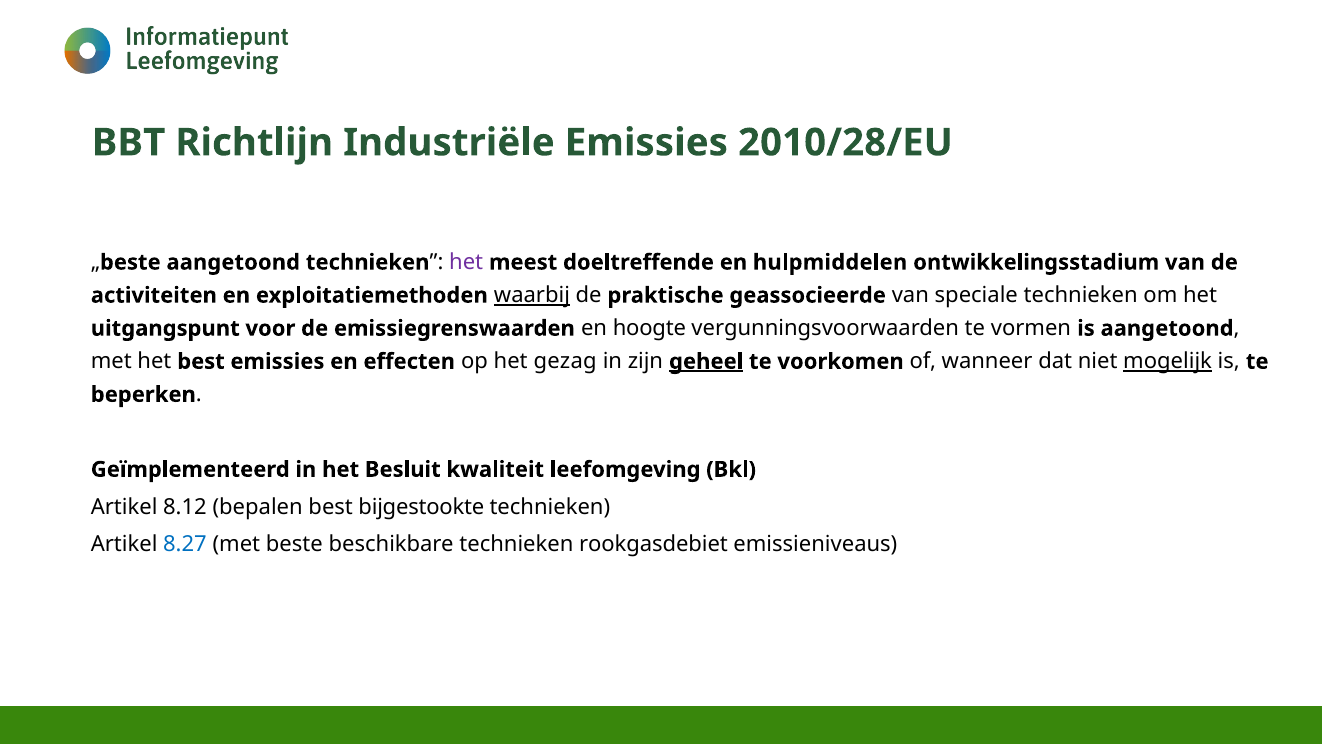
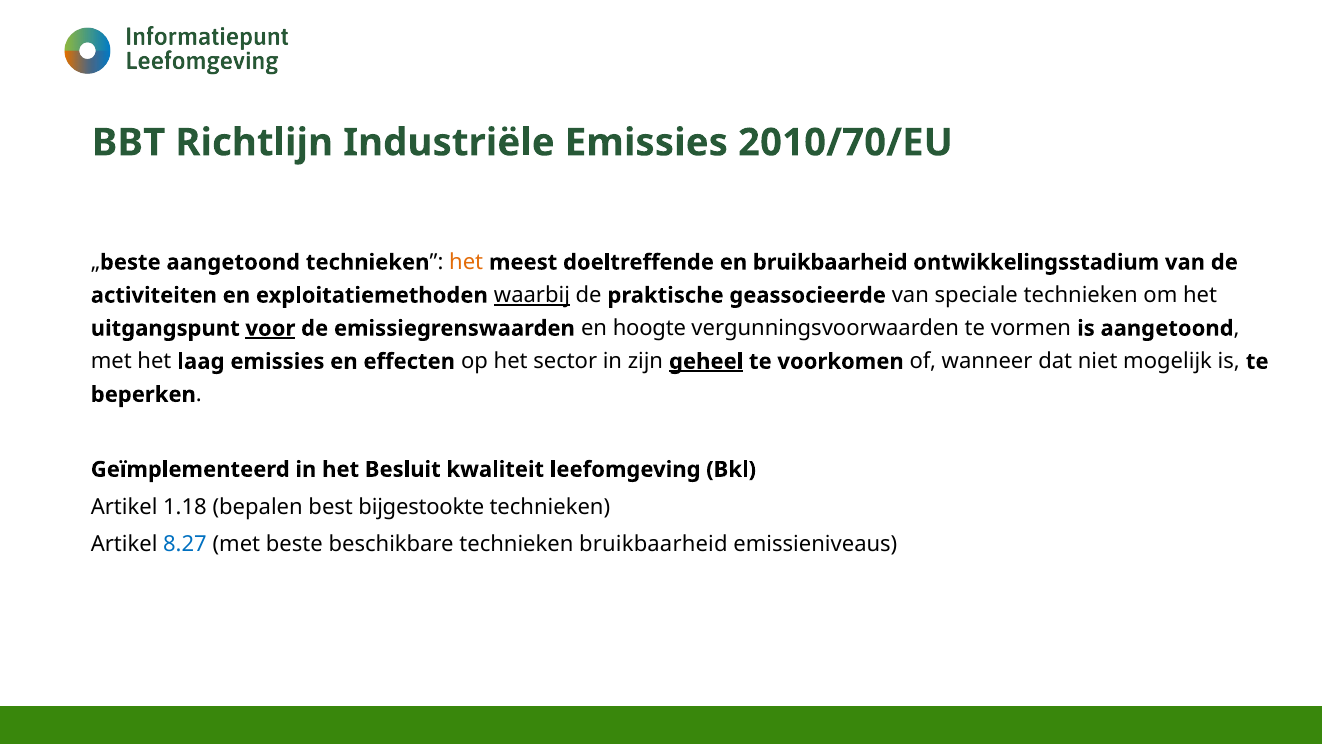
2010/28/EU: 2010/28/EU -> 2010/70/EU (845, 143)
het colour: purple -> orange (466, 262)
en hulpmiddelen: hulpmiddelen -> bruikbaarheid (830, 262)
voor underline: none -> present (270, 328)
het best: best -> laag (201, 361)
gezag: gezag -> sector (565, 361)
mogelijk underline: present -> none (1168, 361)
8.12: 8.12 -> 1.18 (185, 507)
technieken rookgasdebiet: rookgasdebiet -> bruikbaarheid (653, 544)
